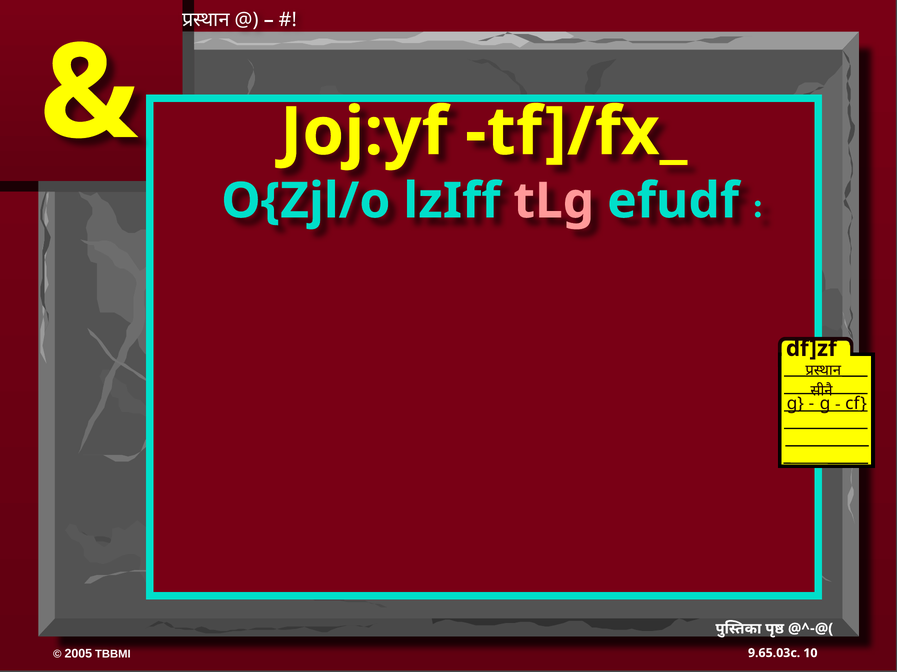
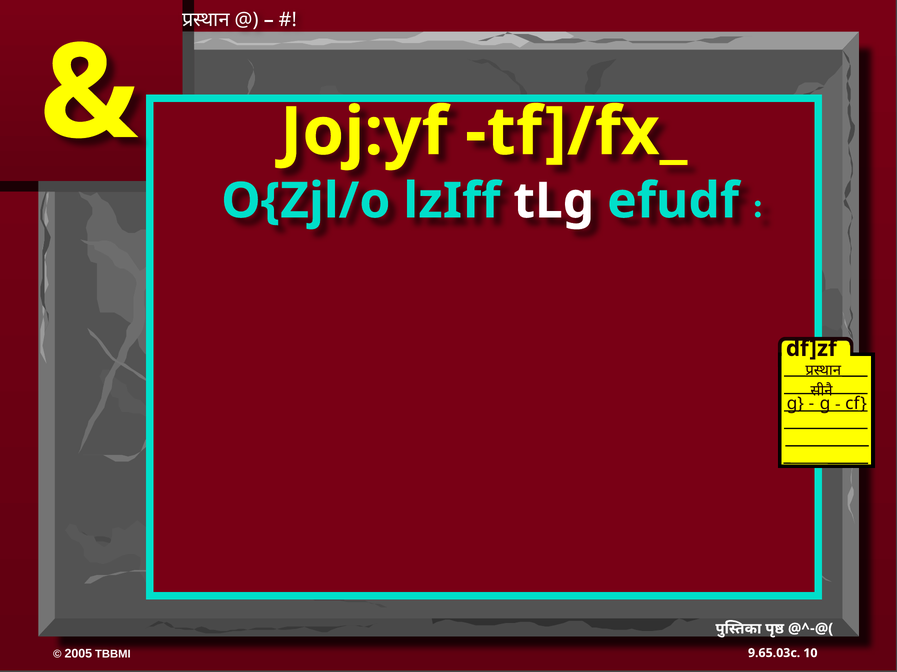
tLg colour: pink -> white (554, 201)
